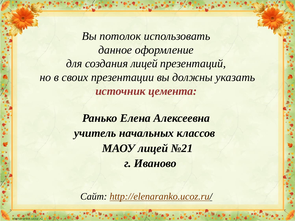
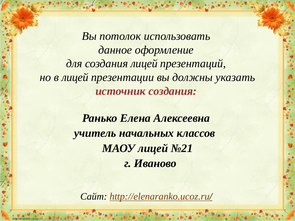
в своих: своих -> лицей (75, 77)
источник цемента: цемента -> создания (173, 91)
